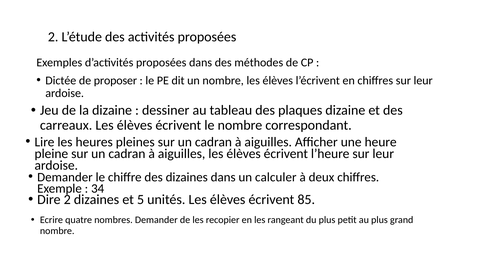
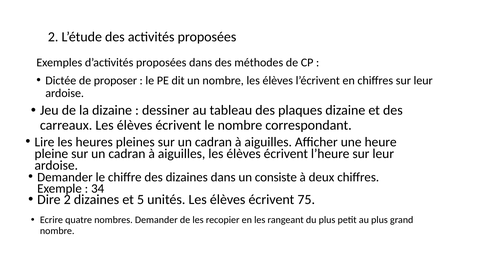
calculer: calculer -> consiste (276, 177)
85: 85 -> 75 (306, 199)
